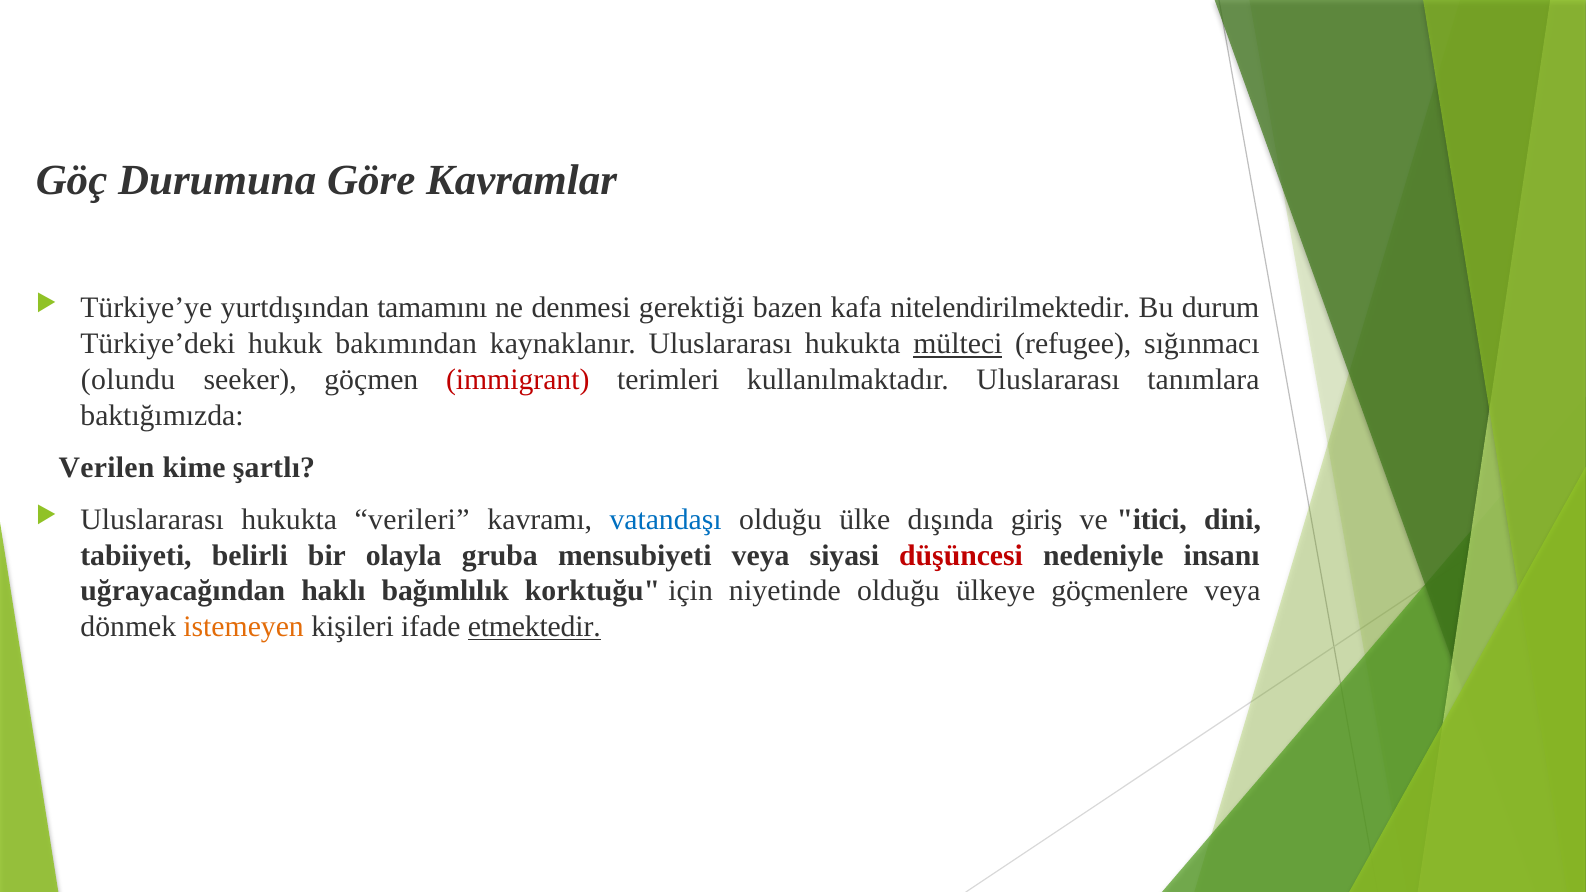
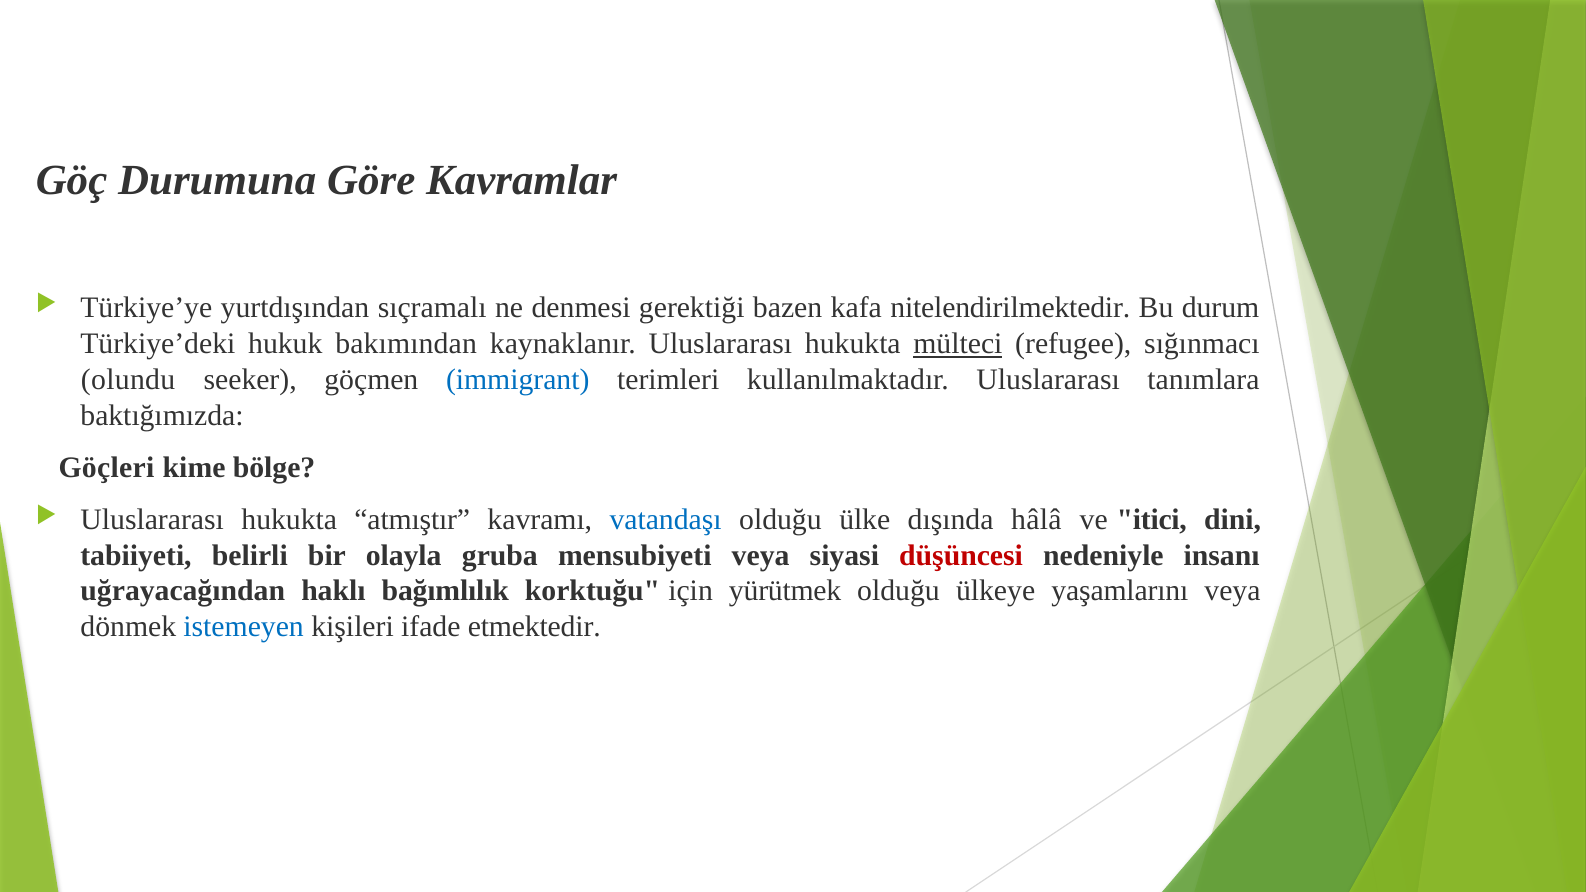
tamamını: tamamını -> sıçramalı (432, 308)
immigrant colour: red -> blue (518, 380)
Verilen: Verilen -> Göçleri (106, 467)
şartlı: şartlı -> bölge (274, 467)
verileri: verileri -> atmıştır (412, 520)
giriş: giriş -> hâlâ (1036, 520)
niyetinde: niyetinde -> yürütmek (785, 591)
göçmenlere: göçmenlere -> yaşamlarını (1120, 591)
istemeyen colour: orange -> blue (244, 627)
etmektedir underline: present -> none (534, 627)
